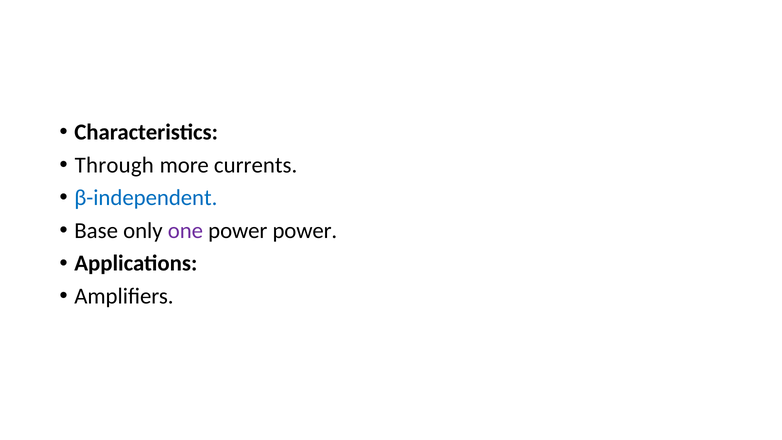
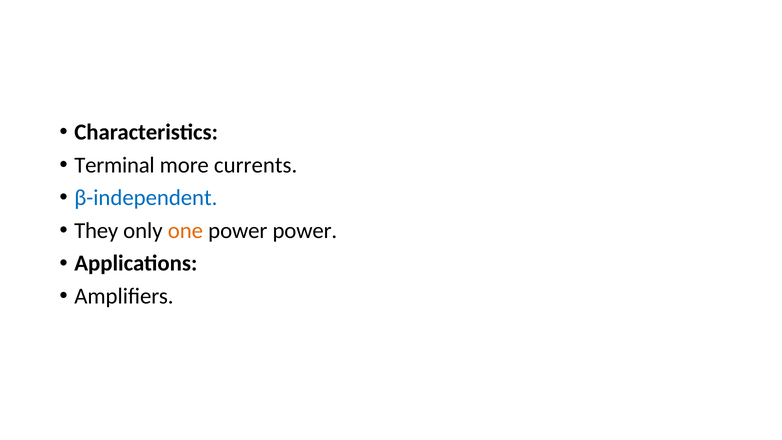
Through: Through -> Terminal (114, 165)
Base: Base -> They (96, 231)
one colour: purple -> orange (185, 231)
